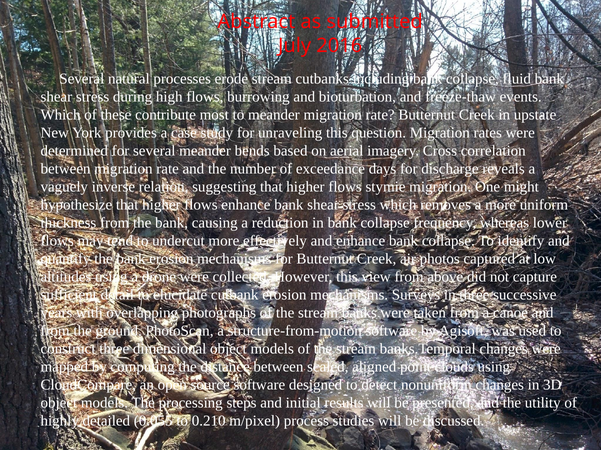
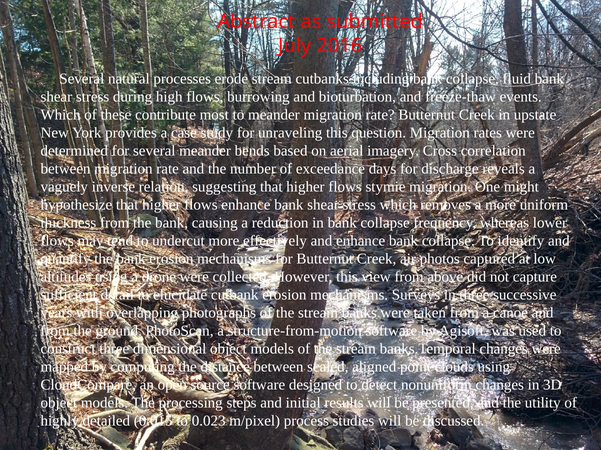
0.055: 0.055 -> 0.015 (153, 422)
0.210: 0.210 -> 0.023 (209, 422)
